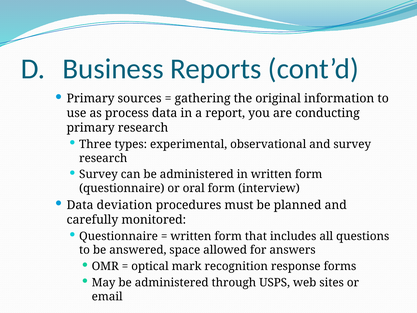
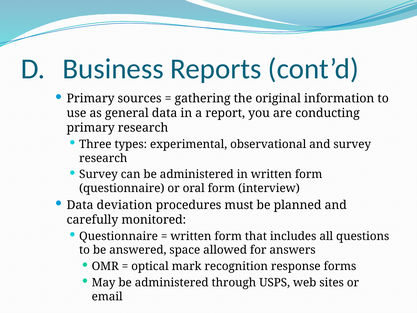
process: process -> general (127, 113)
